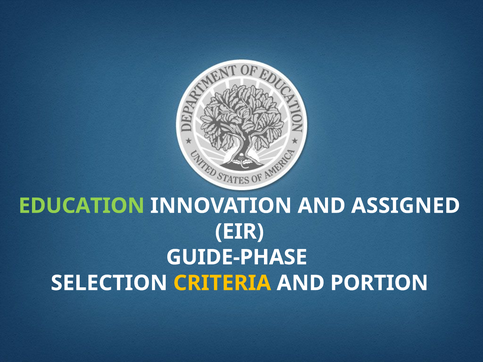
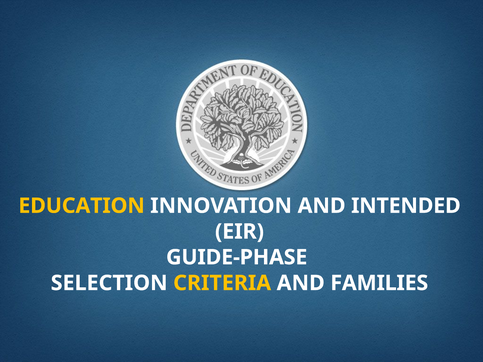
EDUCATION colour: light green -> yellow (82, 206)
ASSIGNED: ASSIGNED -> INTENDED (406, 206)
PORTION: PORTION -> FAMILIES (379, 283)
